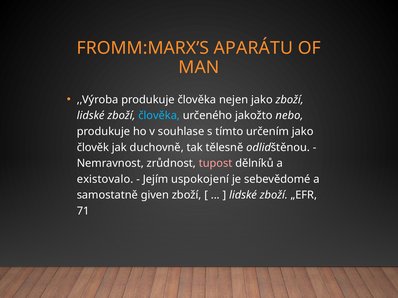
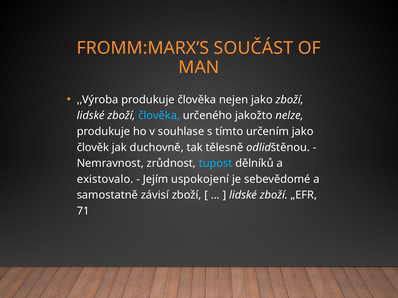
APARÁTU: APARÁTU -> SOUČÁST (253, 48)
nebo: nebo -> nelze (289, 116)
tupost colour: pink -> light blue (216, 164)
given: given -> závisí (155, 195)
